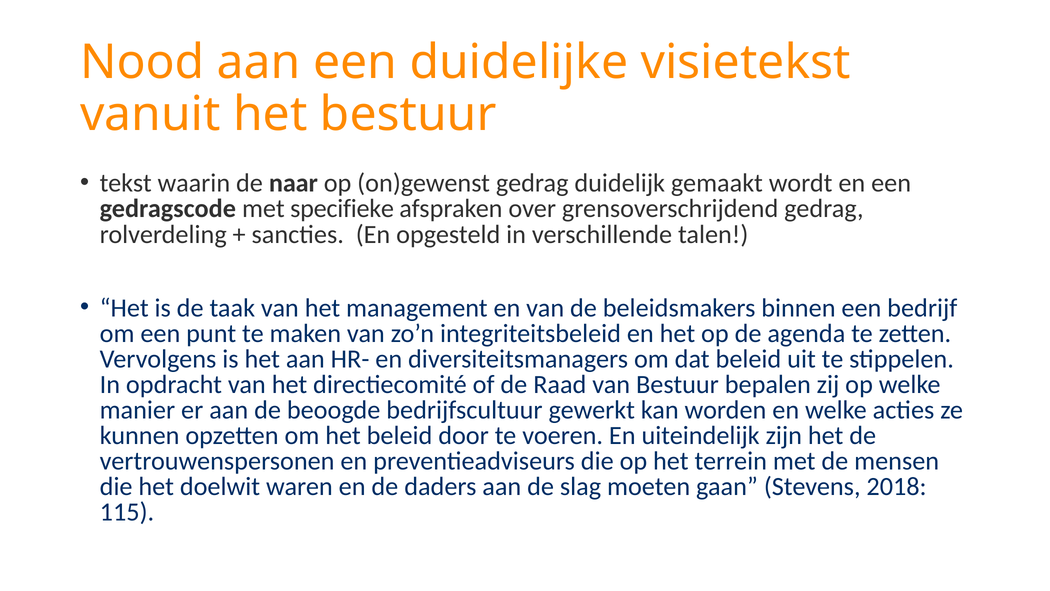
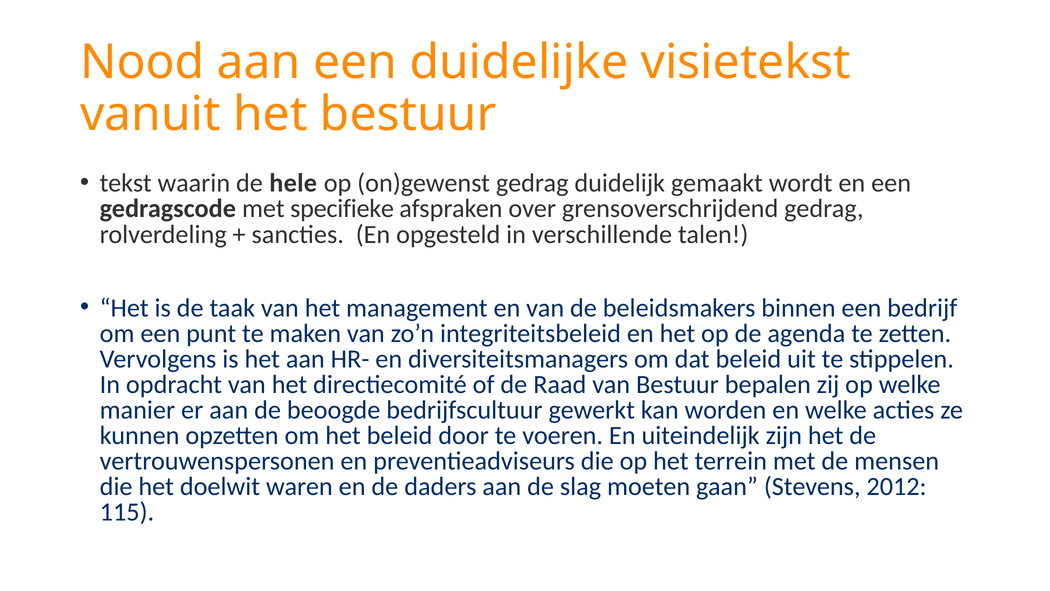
naar: naar -> hele (293, 183)
2018: 2018 -> 2012 (897, 486)
